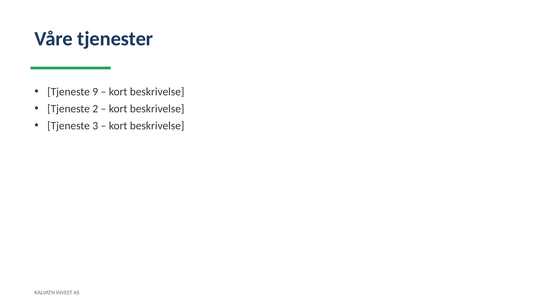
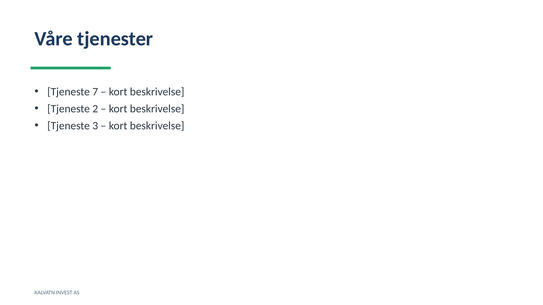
9: 9 -> 7 (95, 92)
